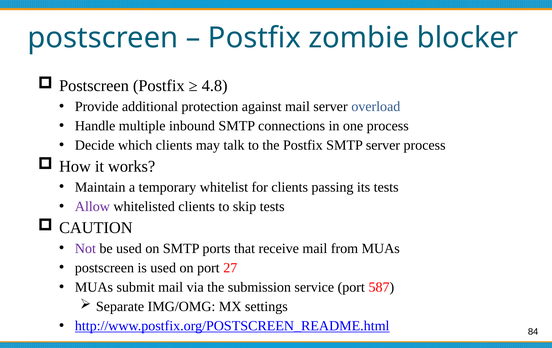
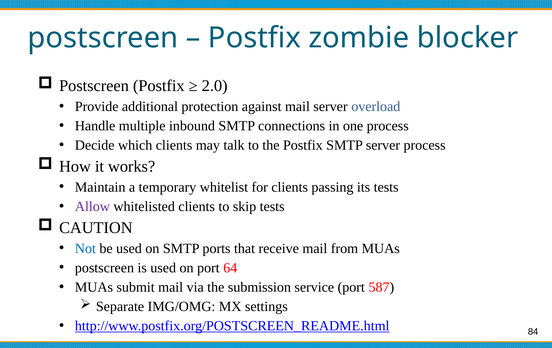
4.8: 4.8 -> 2.0 (215, 86)
Not colour: purple -> blue (85, 248)
27: 27 -> 64 (230, 268)
